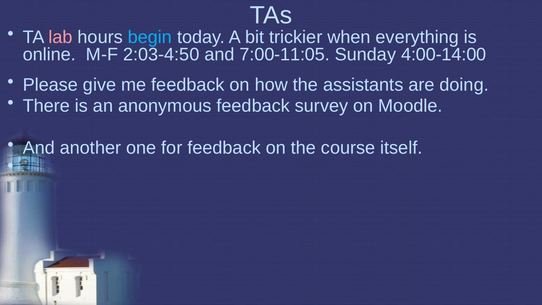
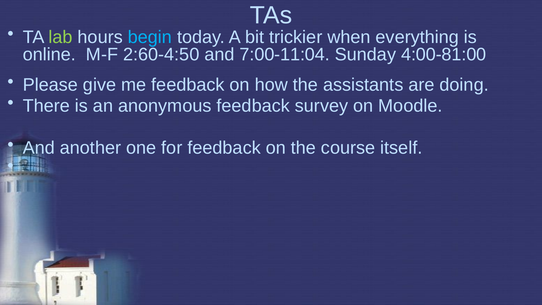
lab colour: pink -> light green (60, 37)
2:03-4:50: 2:03-4:50 -> 2:60-4:50 (161, 54)
7:00-11:05: 7:00-11:05 -> 7:00-11:04 (285, 54)
4:00-14:00: 4:00-14:00 -> 4:00-81:00 (444, 54)
